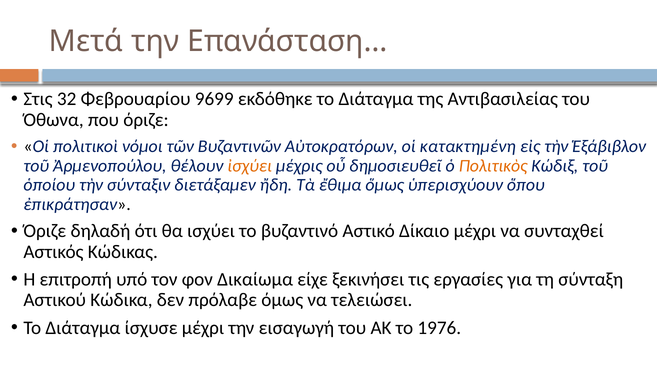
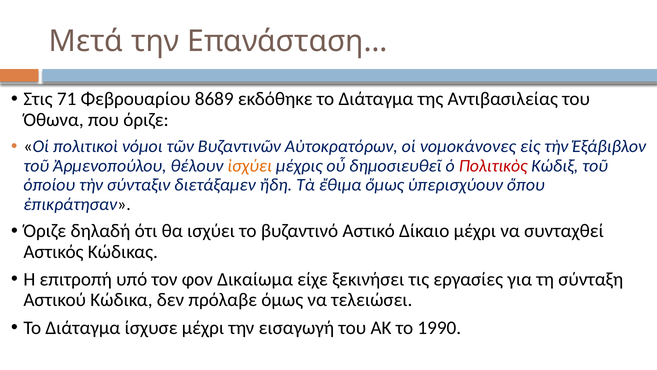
32: 32 -> 71 (67, 99)
9699: 9699 -> 8689 (214, 99)
κατακτημένη: κατακτημένη -> νομοκάνονες (468, 146)
Πολιτικὸς colour: orange -> red (493, 166)
1976: 1976 -> 1990 (439, 327)
